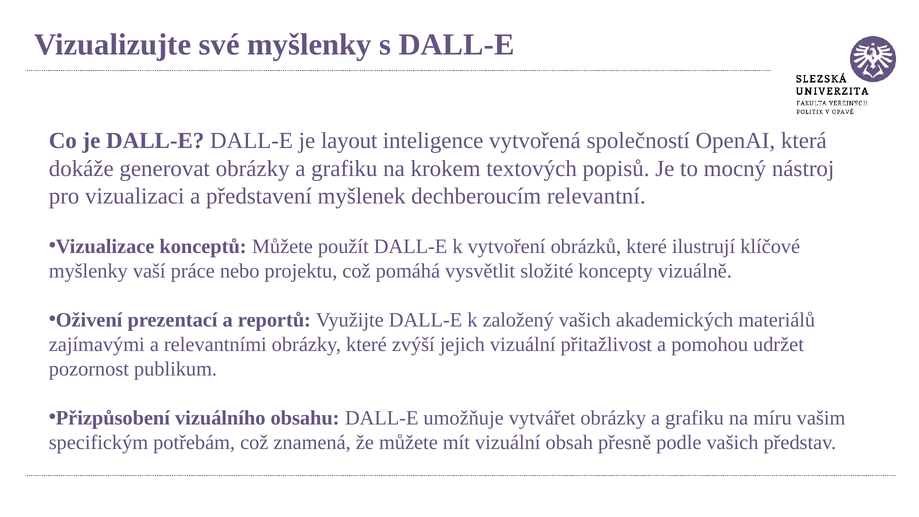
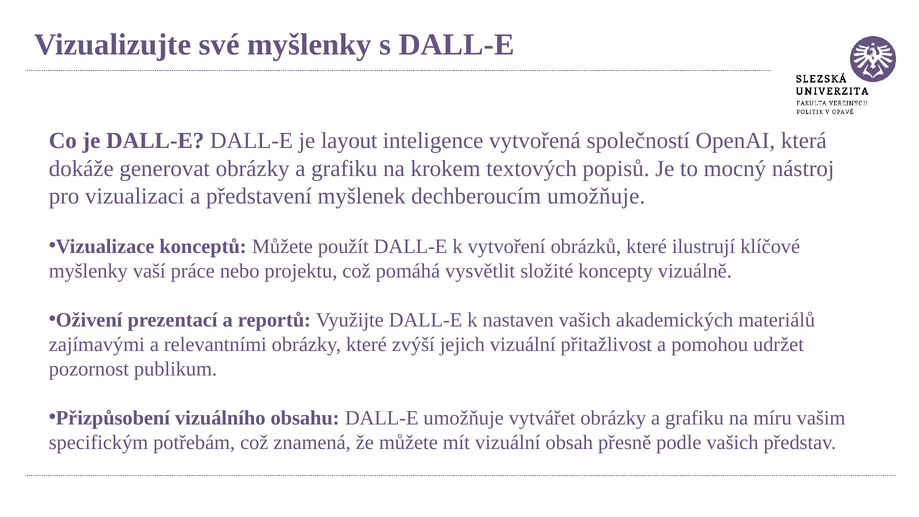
dechberoucím relevantní: relevantní -> umožňuje (596, 196)
založený: založený -> nastaven (518, 320)
